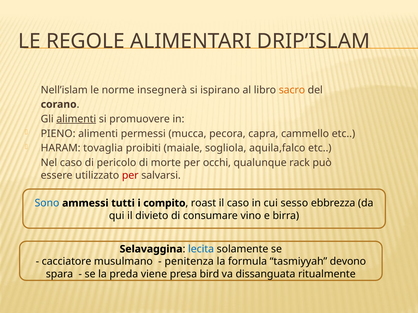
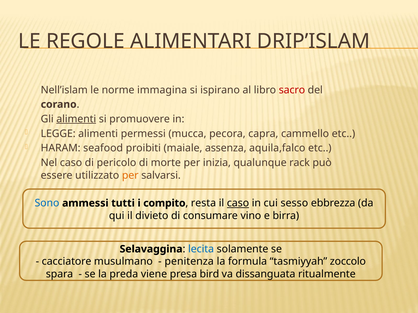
insegnerà: insegnerà -> immagina (162, 90)
sacro colour: orange -> red (292, 90)
PIENO: PIENO -> LEGGE (58, 134)
tovaglia: tovaglia -> seafood (103, 148)
sogliola: sogliola -> assenza (226, 148)
occhi: occhi -> inizia (217, 163)
per colour: red -> orange (130, 176)
roast: roast -> resta (203, 203)
caso underline: none -> present (238, 203)
devono: devono -> zoccolo (348, 262)
